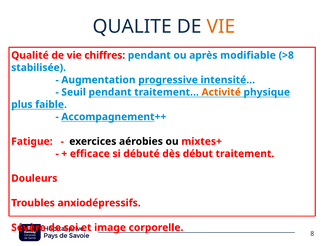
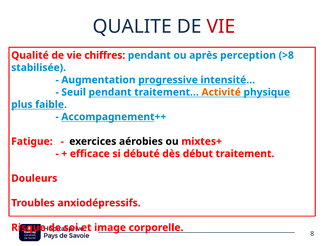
VIE colour: orange -> red (221, 27)
modifiable: modifiable -> perception (248, 55)
Sévère: Sévère -> Risque (28, 228)
